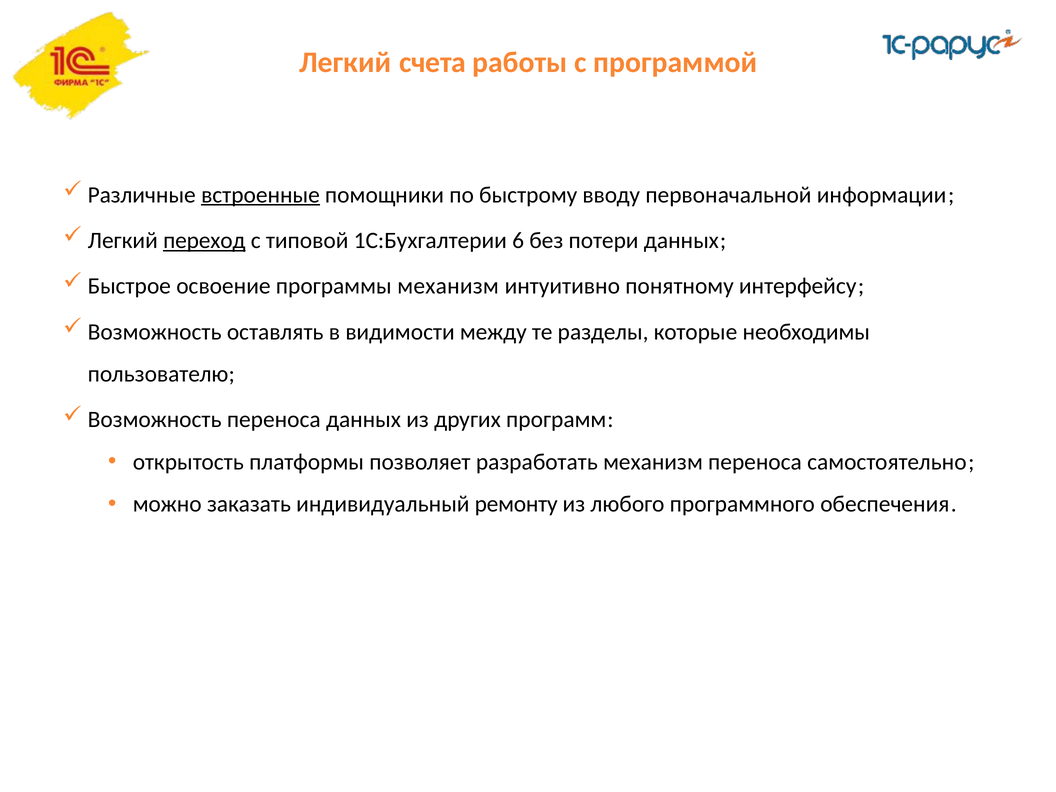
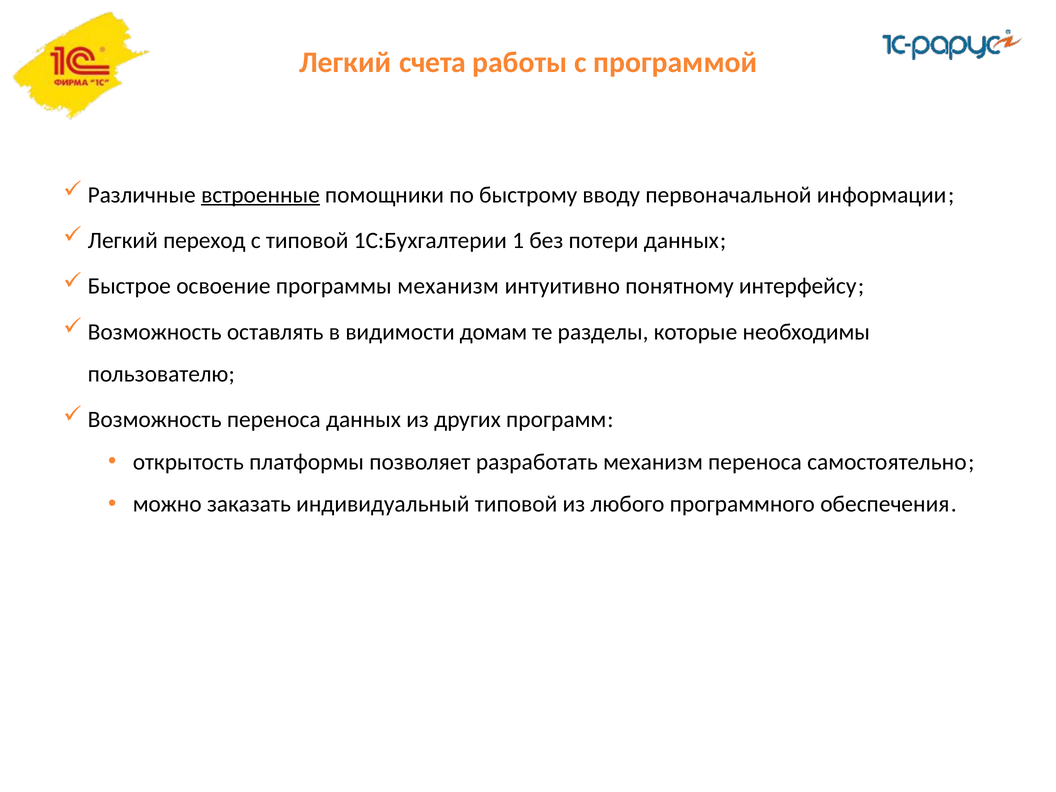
переход underline: present -> none (204, 240)
6: 6 -> 1 (518, 240)
между: между -> домам (493, 332)
индивидуальный ремонту: ремонту -> типовой (516, 504)
